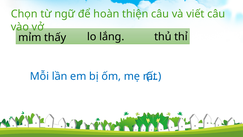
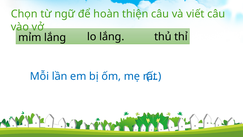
mỉm thấy: thấy -> lắng (55, 37)
